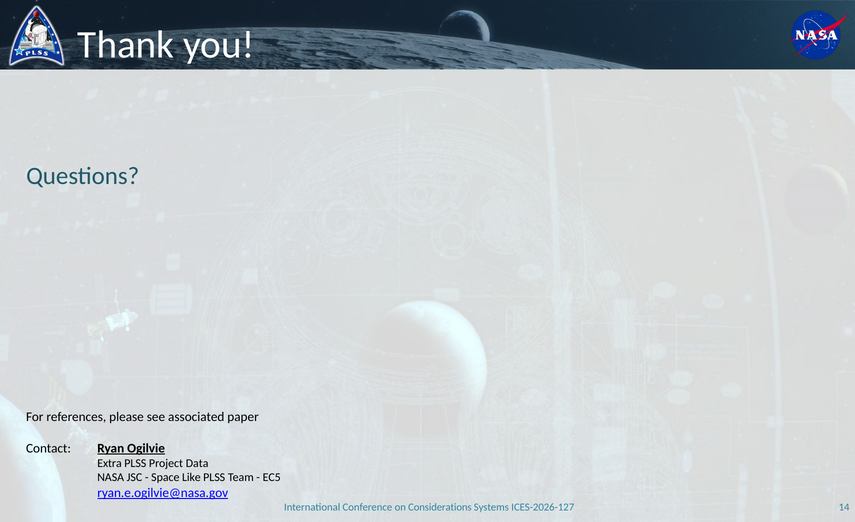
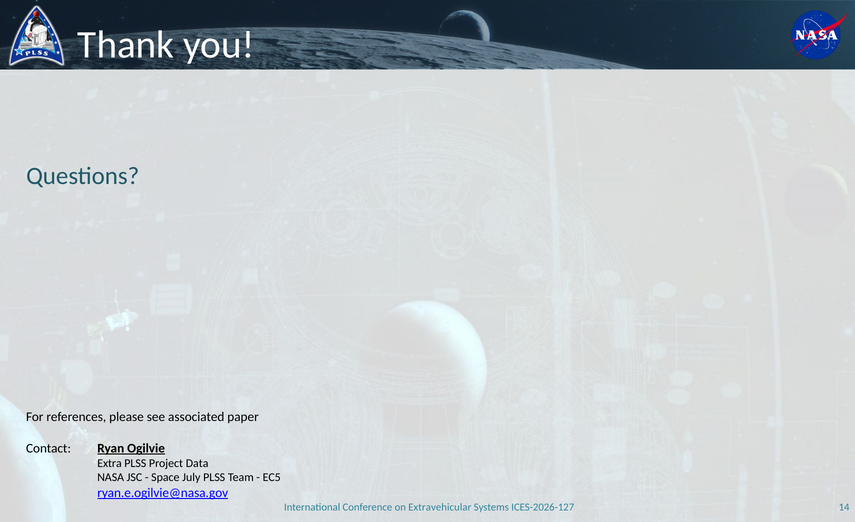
Like: Like -> July (191, 478)
Considerations: Considerations -> Extravehicular (440, 508)
